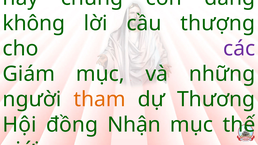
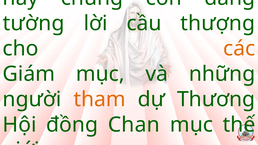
không: không -> tường (34, 23)
các colour: purple -> orange (239, 49)
Nhận: Nhận -> Chan (134, 125)
